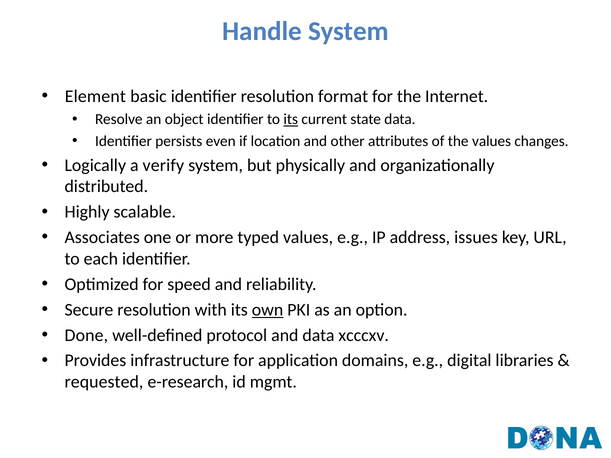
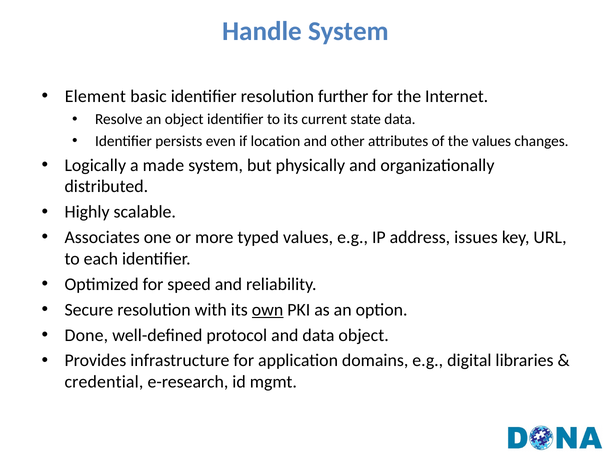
format: format -> further (343, 96)
its underline: present -> none (291, 119)
verify: verify -> made (163, 165)
data xcccxv: xcccxv -> object (364, 335)
requested: requested -> credential (104, 382)
